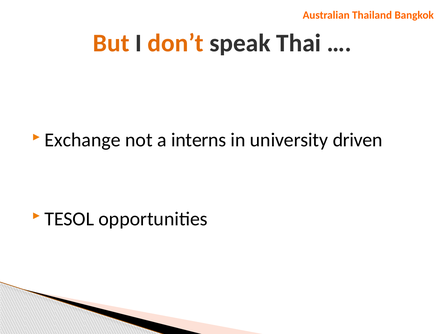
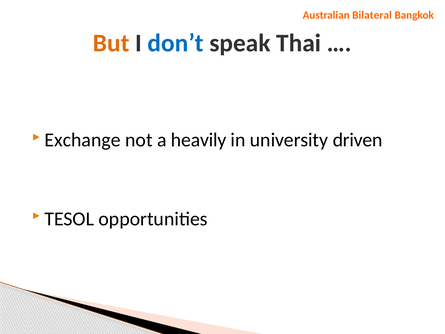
Thailand: Thailand -> Bilateral (372, 15)
don’t colour: orange -> blue (176, 43)
interns: interns -> heavily (199, 140)
